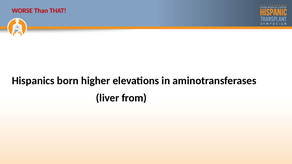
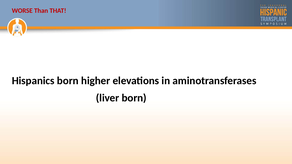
liver from: from -> born (134, 98)
